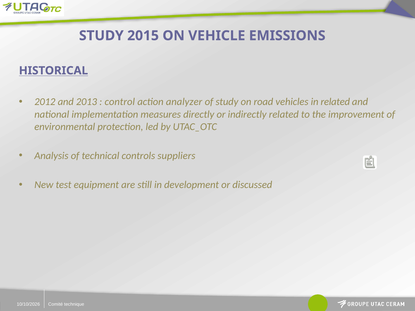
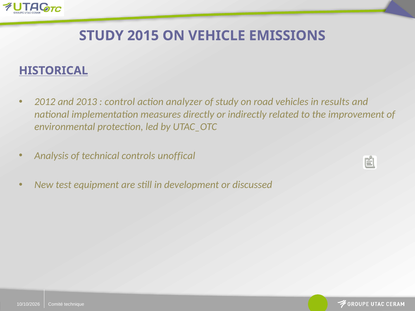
in related: related -> results (335, 102)
suppliers: suppliers -> unoffical (176, 156)
